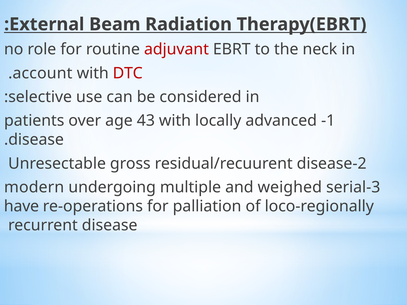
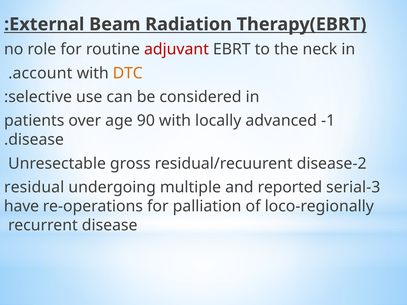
DTC colour: red -> orange (128, 73)
43: 43 -> 90 (146, 121)
modern: modern -> residual (34, 187)
weighed: weighed -> reported (290, 187)
